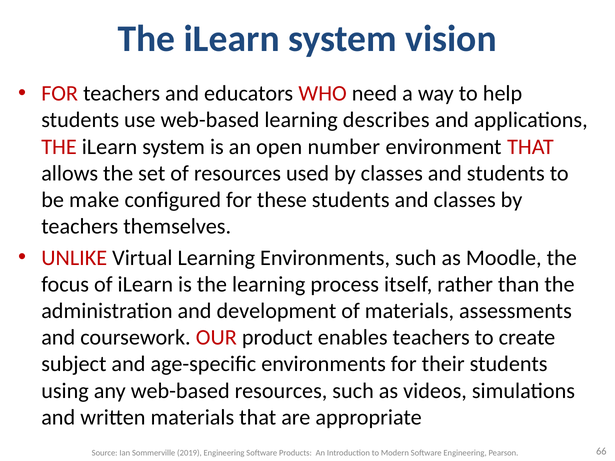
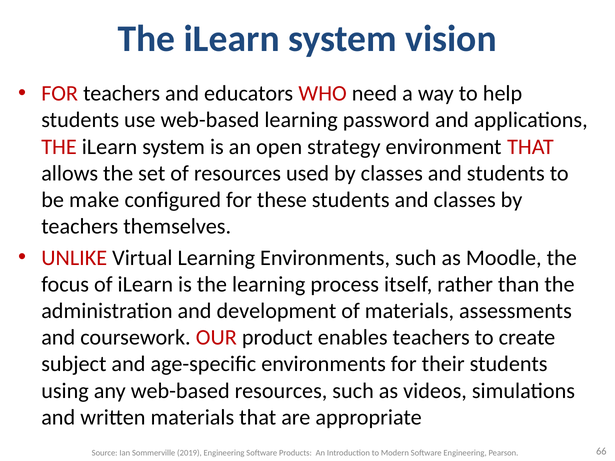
describes: describes -> password (386, 120)
number: number -> strategy (344, 147)
